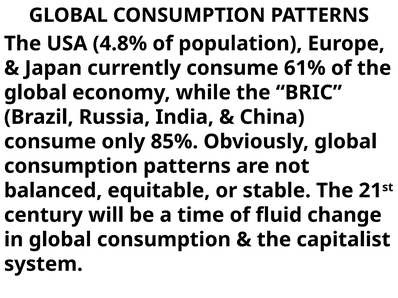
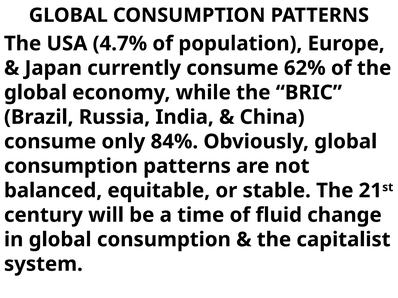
4.8%: 4.8% -> 4.7% (120, 44)
61%: 61% -> 62% (305, 68)
85%: 85% -> 84% (174, 142)
